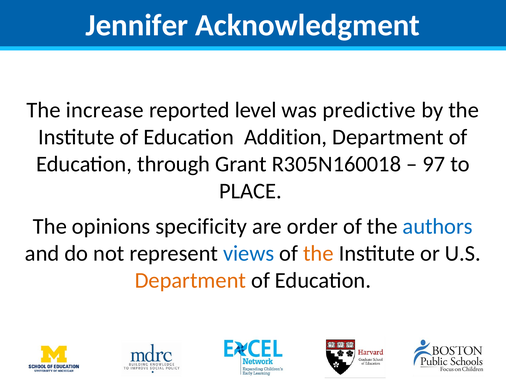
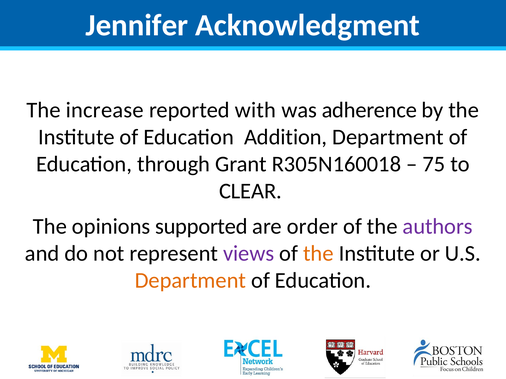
level: level -> with (256, 110)
predictive: predictive -> adherence (369, 110)
97: 97 -> 75 (434, 164)
PLACE: PLACE -> CLEAR (250, 191)
specificity: specificity -> supported (201, 227)
authors colour: blue -> purple (438, 227)
views colour: blue -> purple (249, 254)
